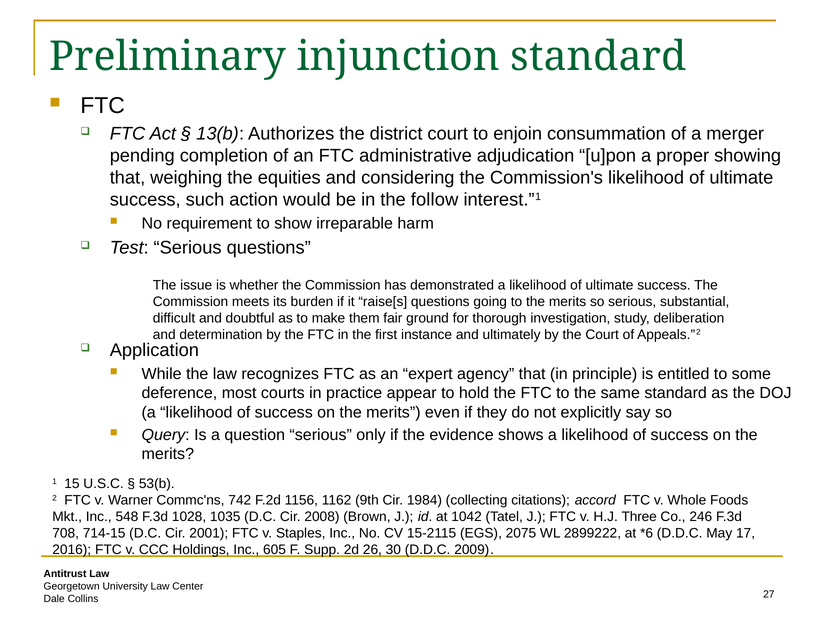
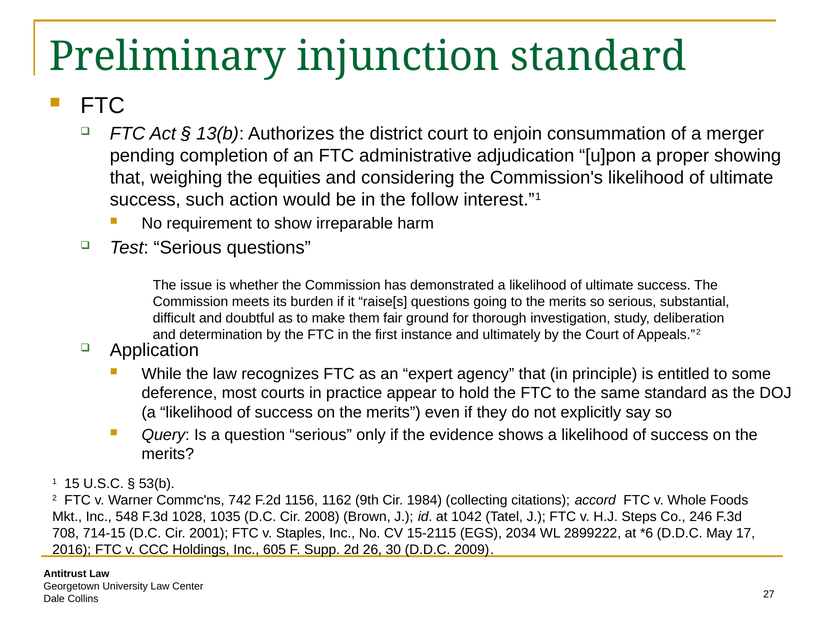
Three: Three -> Steps (639, 517)
2075: 2075 -> 2034 (521, 533)
